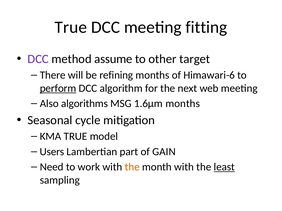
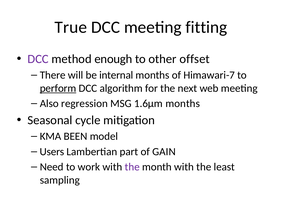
assume: assume -> enough (113, 59)
target: target -> offset (195, 59)
refining: refining -> internal (116, 75)
Himawari-6: Himawari-6 -> Himawari-7 (209, 75)
algorithms: algorithms -> regression (84, 104)
KMA TRUE: TRUE -> BEEN (76, 137)
the colour: orange -> purple (132, 167)
least underline: present -> none (224, 167)
